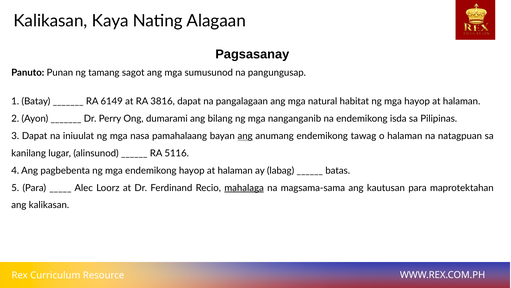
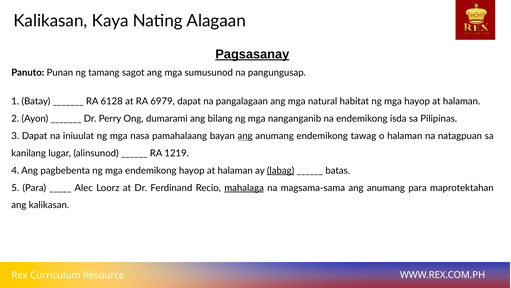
Pagsasanay underline: none -> present (252, 54)
6149: 6149 -> 6128 (112, 101)
3816: 3816 -> 6979 (163, 101)
5116: 5116 -> 1219 (177, 153)
labag underline: none -> present (281, 170)
magsama-sama ang kautusan: kautusan -> anumang (386, 187)
